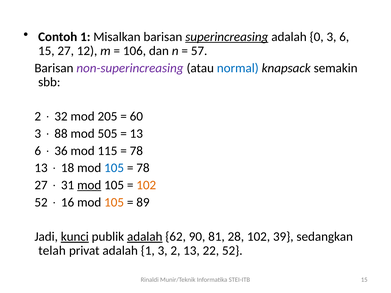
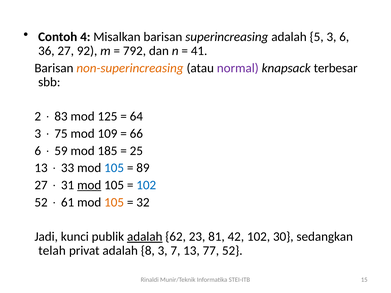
Contoh 1: 1 -> 4 (85, 37)
superincreasing underline: present -> none (227, 37)
0: 0 -> 5 (317, 37)
15: 15 -> 36 (46, 51)
12: 12 -> 92 (87, 51)
106: 106 -> 792 (135, 51)
57: 57 -> 41 (199, 51)
non-superincreasing colour: purple -> orange (130, 68)
normal colour: blue -> purple (238, 68)
semakin: semakin -> terbesar (336, 68)
32: 32 -> 83 (61, 116)
205: 205 -> 125 (107, 116)
60: 60 -> 64 (136, 116)
88: 88 -> 75 (61, 134)
505: 505 -> 109 (107, 134)
13: 13 -> 66 (136, 134)
36: 36 -> 59 (61, 151)
115: 115 -> 185 (107, 151)
78: 78 -> 25 (136, 151)
18: 18 -> 33 (68, 168)
78: 78 -> 89 (143, 168)
102 colour: orange -> blue (146, 185)
16: 16 -> 61 (68, 202)
89: 89 -> 32 (143, 202)
kunci underline: present -> none (75, 237)
90: 90 -> 23 (197, 237)
28: 28 -> 42 (236, 237)
39: 39 -> 30 (283, 237)
adalah 1: 1 -> 8 (148, 251)
3 2: 2 -> 7 (175, 251)
22: 22 -> 77 (211, 251)
